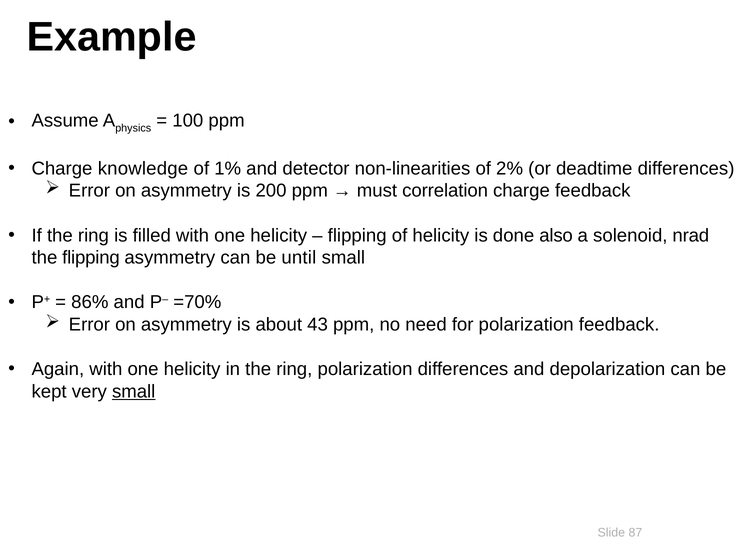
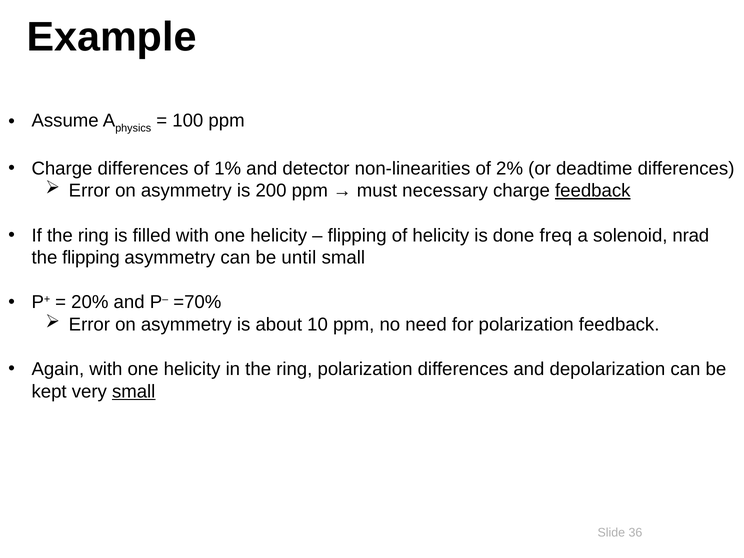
Charge knowledge: knowledge -> differences (143, 168)
correlation: correlation -> necessary (445, 191)
feedback underline: none -> present (593, 191)
also: also -> freq (556, 235)
86%: 86% -> 20% (90, 302)
43: 43 -> 10 (318, 325)
87: 87 -> 36 (635, 533)
